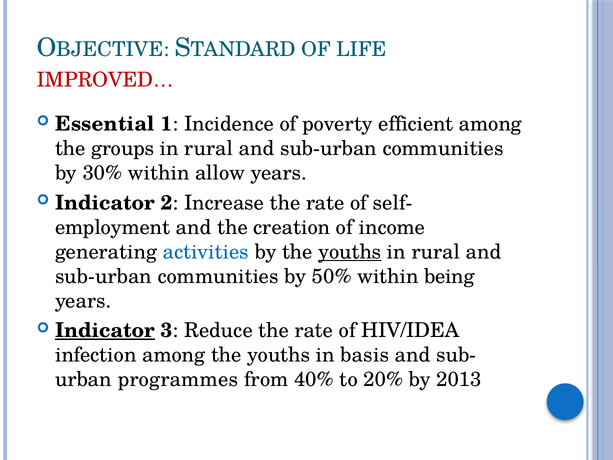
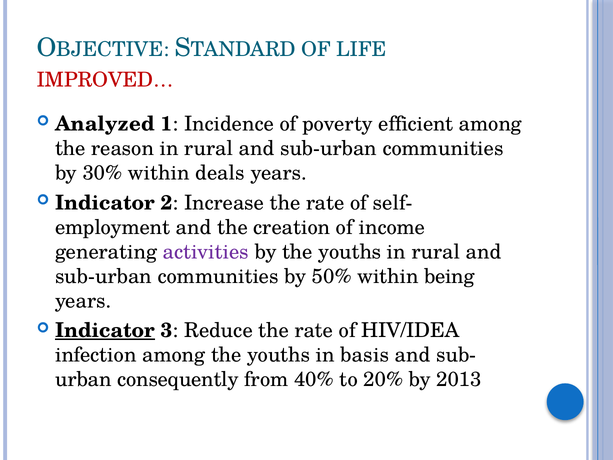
Essential: Essential -> Analyzed (105, 124)
groups: groups -> reason (123, 149)
allow: allow -> deals (220, 173)
activities colour: blue -> purple (206, 252)
youths underline: present -> none (350, 252)
programmes: programmes -> consequently (178, 379)
